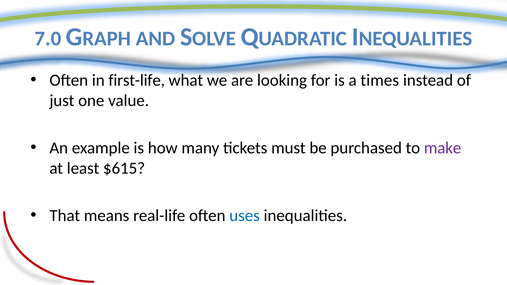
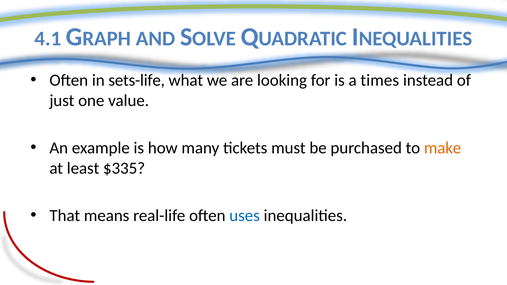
7.0: 7.0 -> 4.1 (48, 39)
first-life: first-life -> sets-life (137, 80)
make colour: purple -> orange (443, 148)
$615: $615 -> $335 (124, 168)
